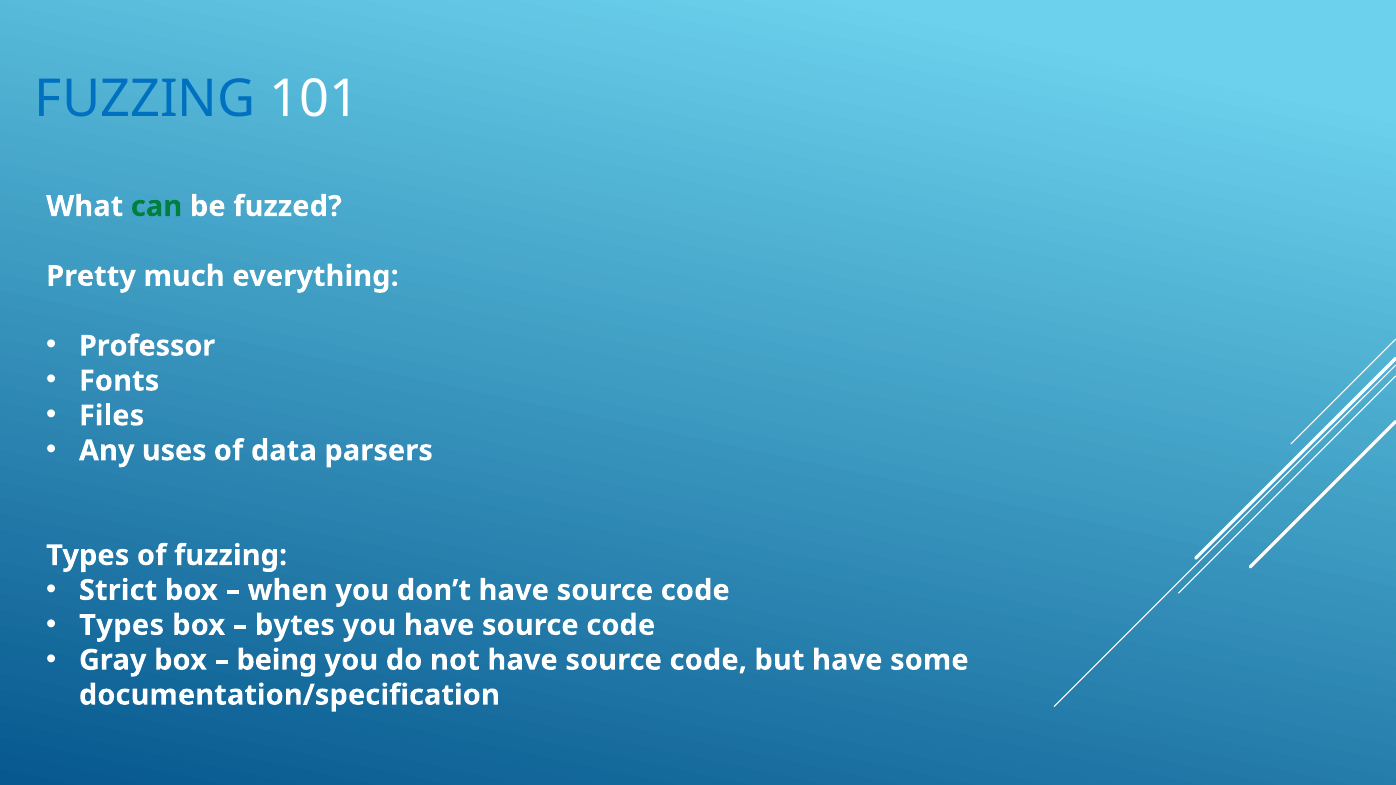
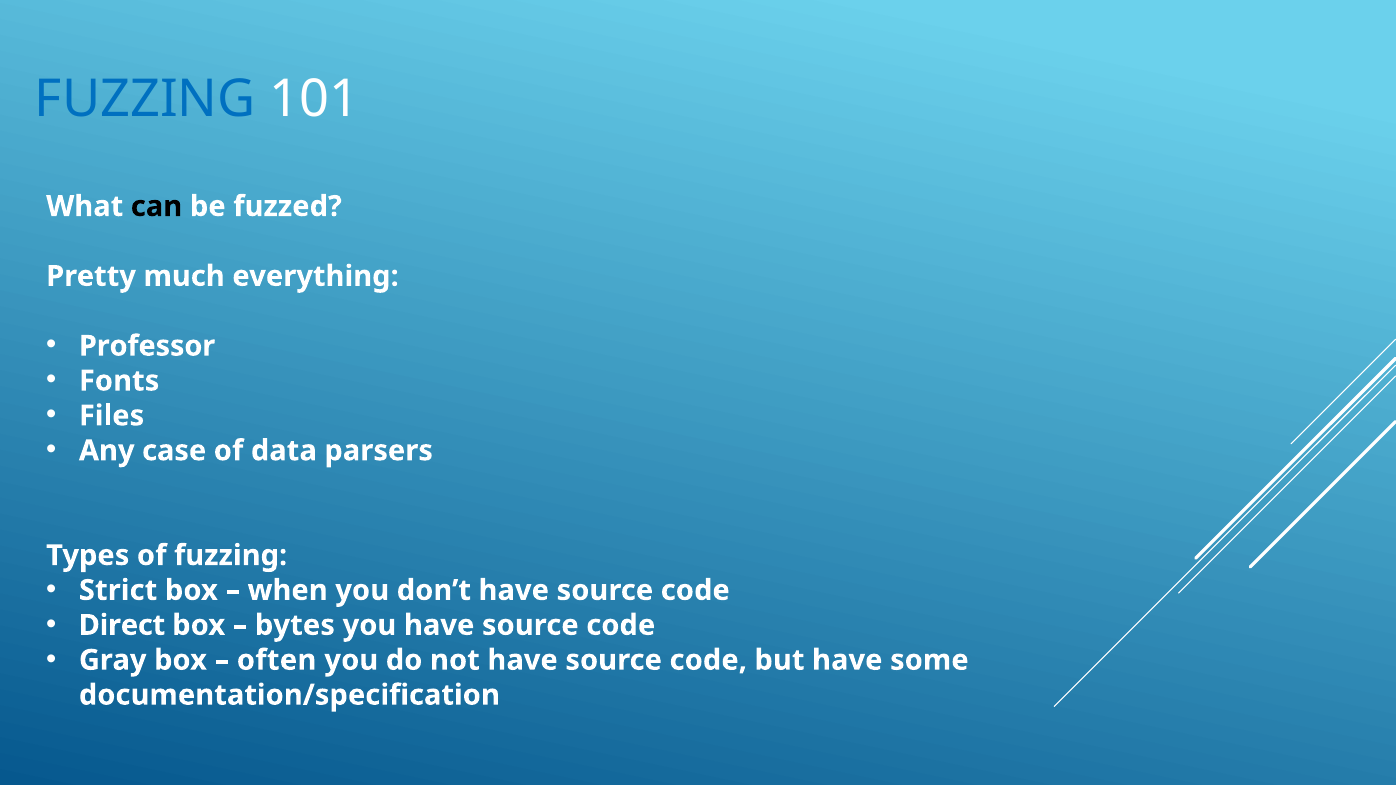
can colour: green -> black (157, 206)
uses: uses -> case (174, 451)
Types: Types -> Direct (122, 625)
being: being -> often (277, 660)
